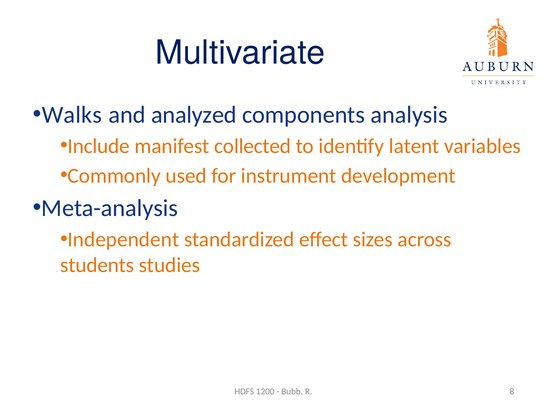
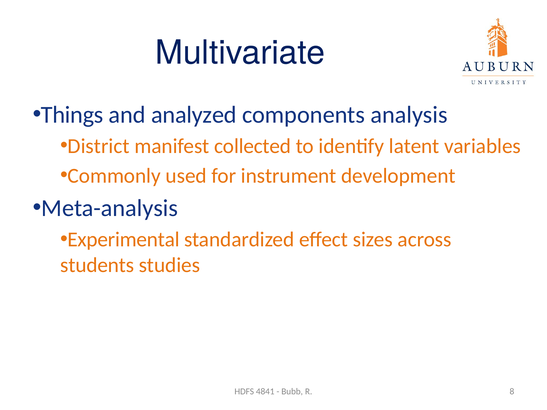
Walks: Walks -> Things (72, 115)
Include: Include -> District (99, 146)
Independent: Independent -> Experimental (123, 240)
1200: 1200 -> 4841 (265, 392)
